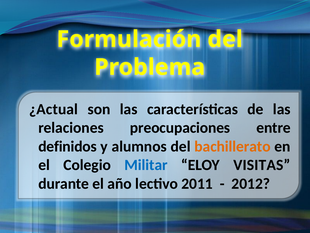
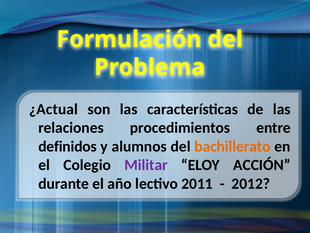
preocupaciones: preocupaciones -> procedimientos (180, 128)
Militar colour: blue -> purple (146, 165)
VISITAS: VISITAS -> ACCIÓN (262, 165)
